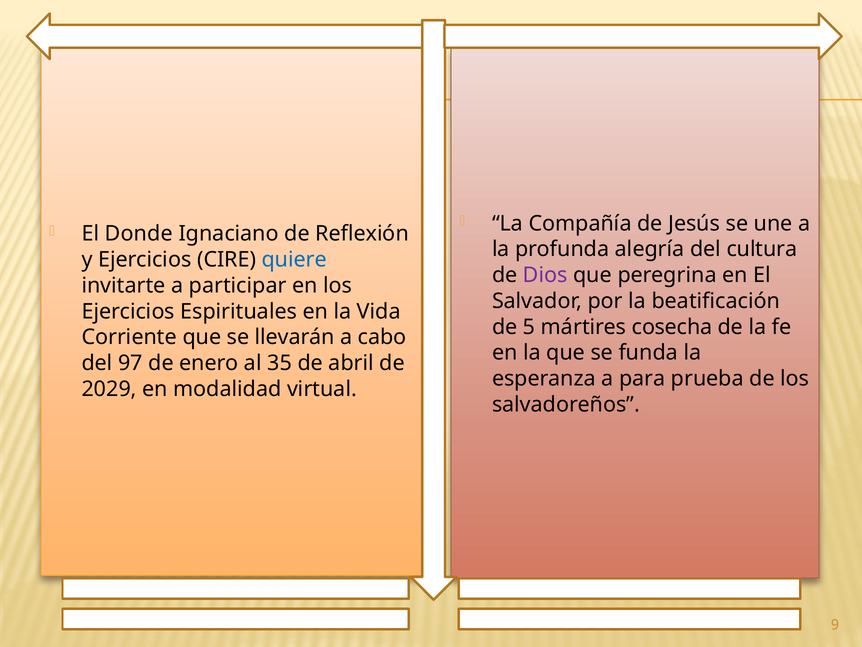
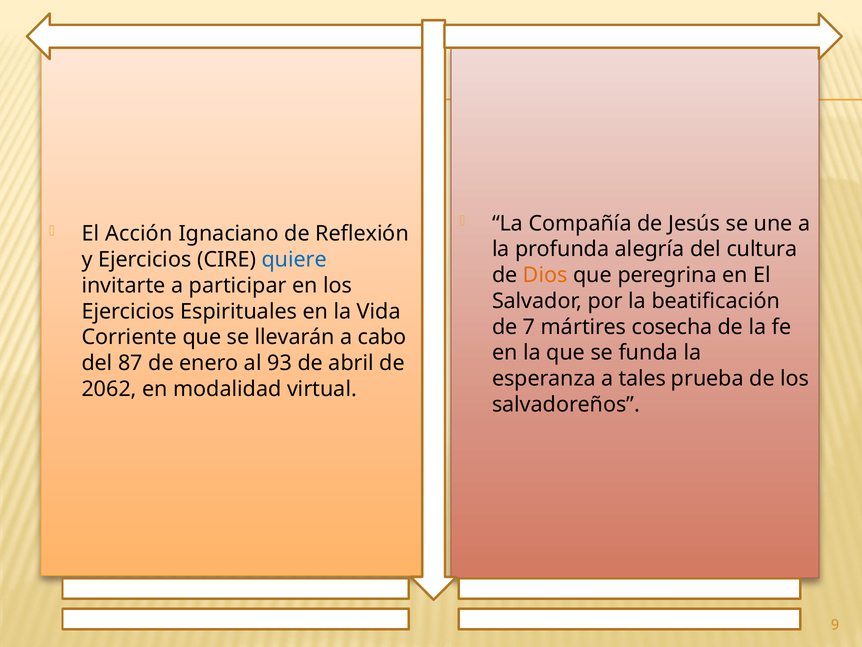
Donde: Donde -> Acción (139, 234)
Dios colour: purple -> orange (545, 275)
5: 5 -> 7 (529, 327)
97: 97 -> 87 (130, 363)
35: 35 -> 93 (280, 363)
para: para -> tales (642, 378)
2029: 2029 -> 2062 (109, 389)
